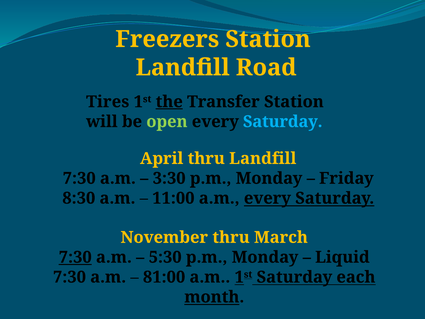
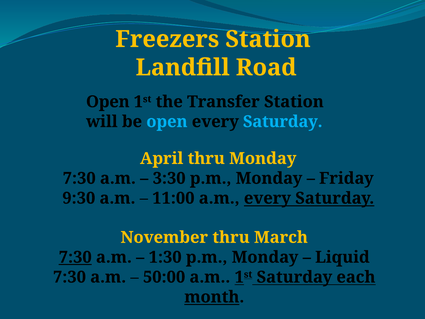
Tires: Tires -> Open (108, 102)
the underline: present -> none (169, 102)
open colour: light green -> light blue (167, 122)
thru Landfill: Landfill -> Monday (263, 158)
8:30: 8:30 -> 9:30 (79, 198)
5:30: 5:30 -> 1:30 (165, 257)
81:00: 81:00 -> 50:00 (164, 277)
